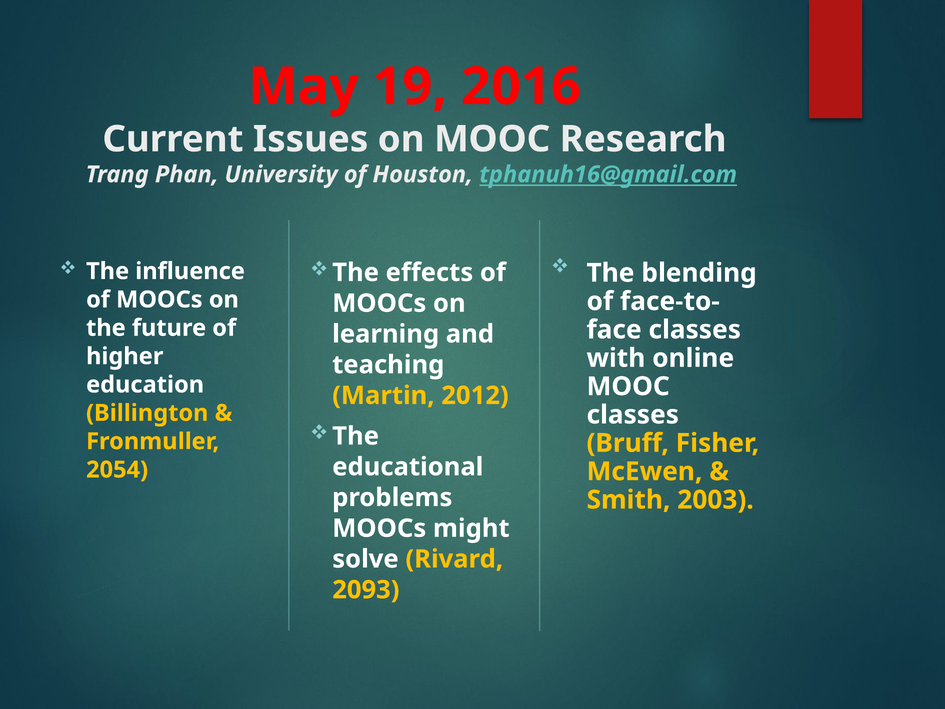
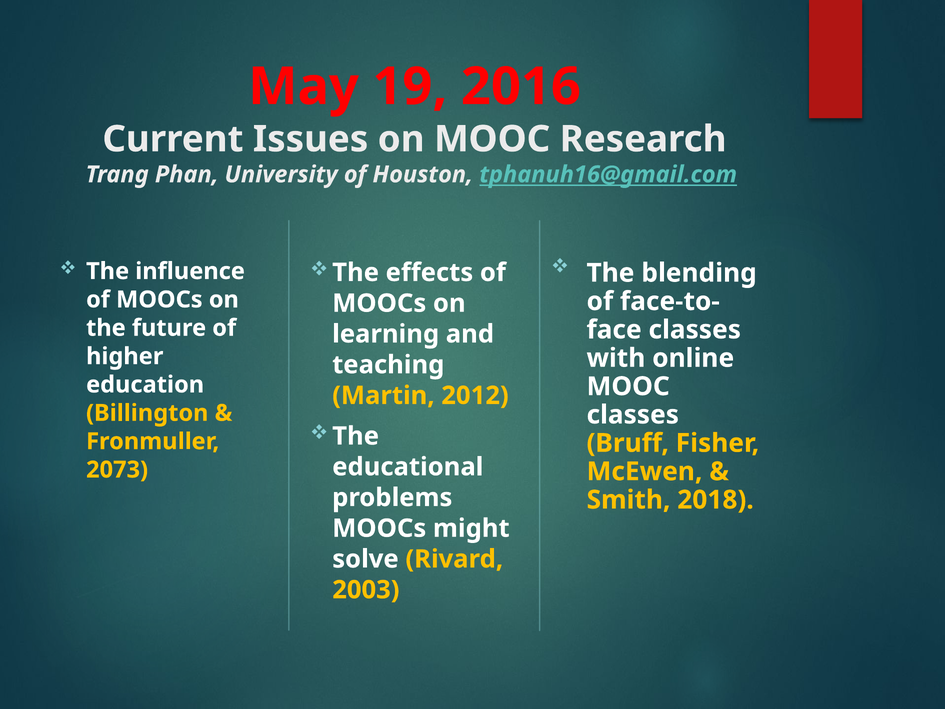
2054: 2054 -> 2073 (117, 470)
2003: 2003 -> 2018 (715, 500)
2093: 2093 -> 2003 (366, 590)
